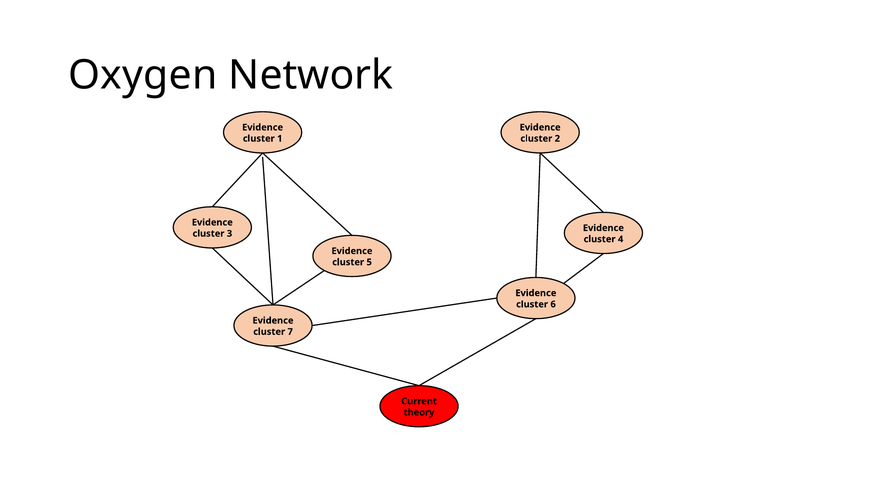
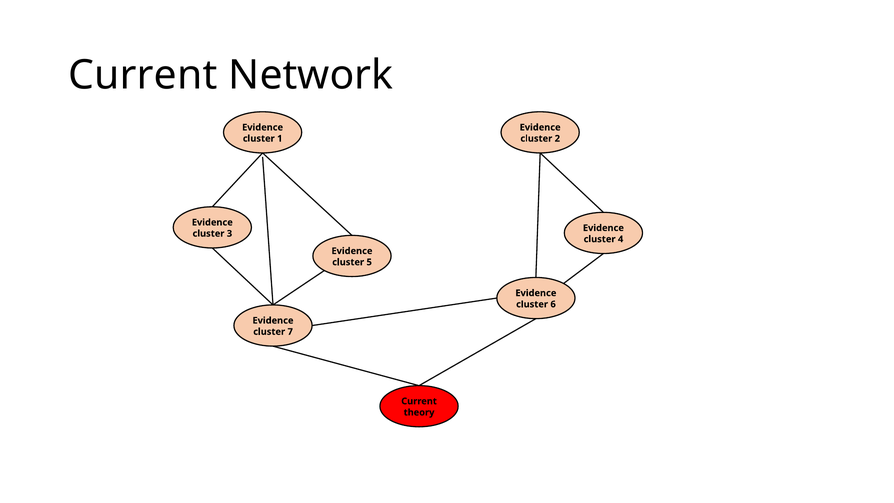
Oxygen: Oxygen -> Current (143, 75)
